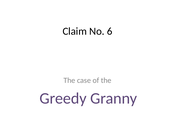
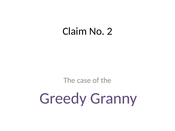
6: 6 -> 2 (110, 31)
